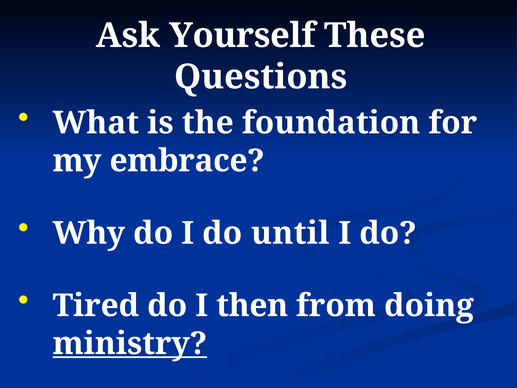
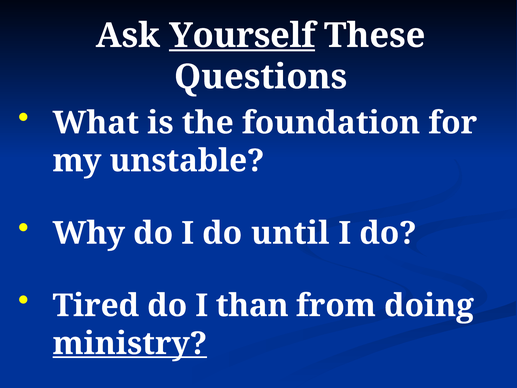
Yourself underline: none -> present (242, 36)
embrace: embrace -> unstable (187, 161)
then: then -> than (252, 305)
